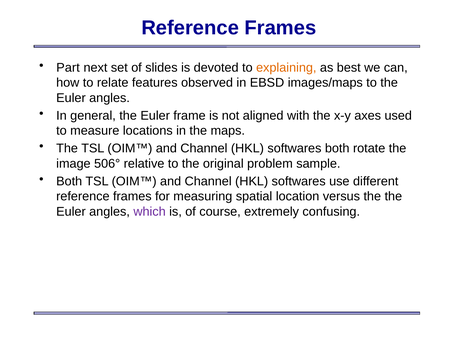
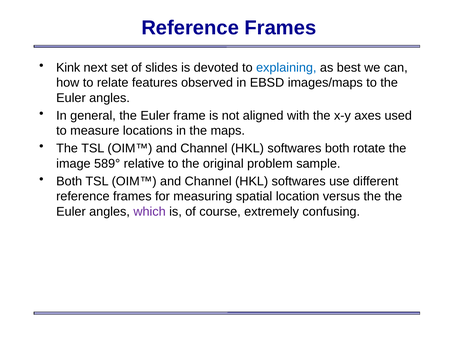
Part: Part -> Kink (68, 67)
explaining colour: orange -> blue (286, 67)
506°: 506° -> 589° (107, 163)
